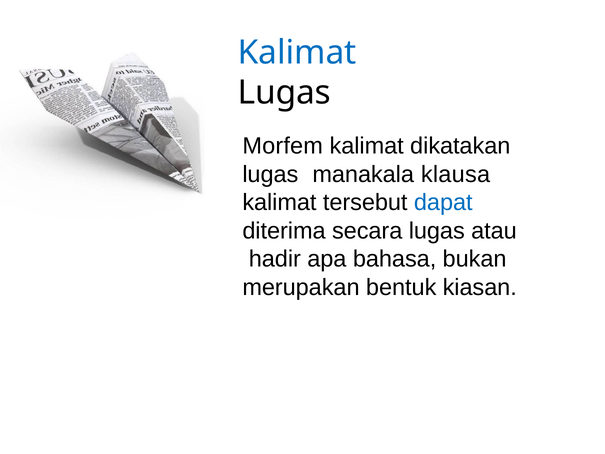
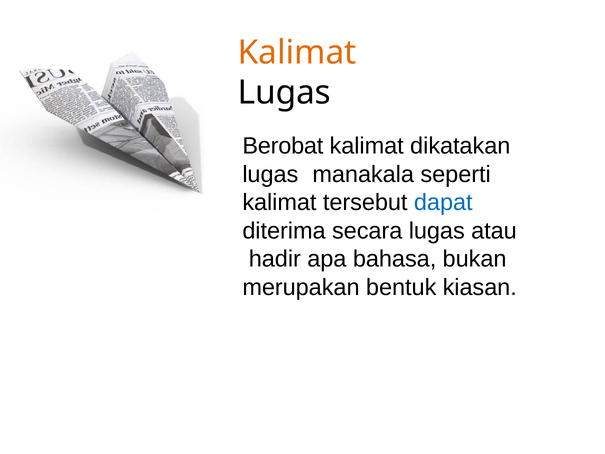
Kalimat colour: blue -> orange (297, 52)
Morfem: Morfem -> Berobat (283, 146)
klausa: klausa -> seperti (456, 174)
